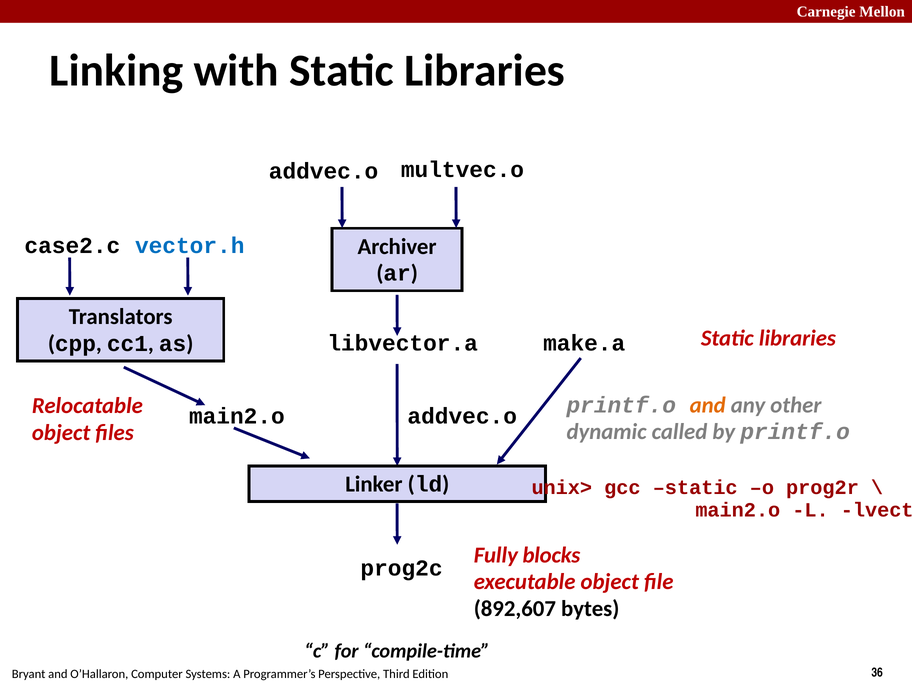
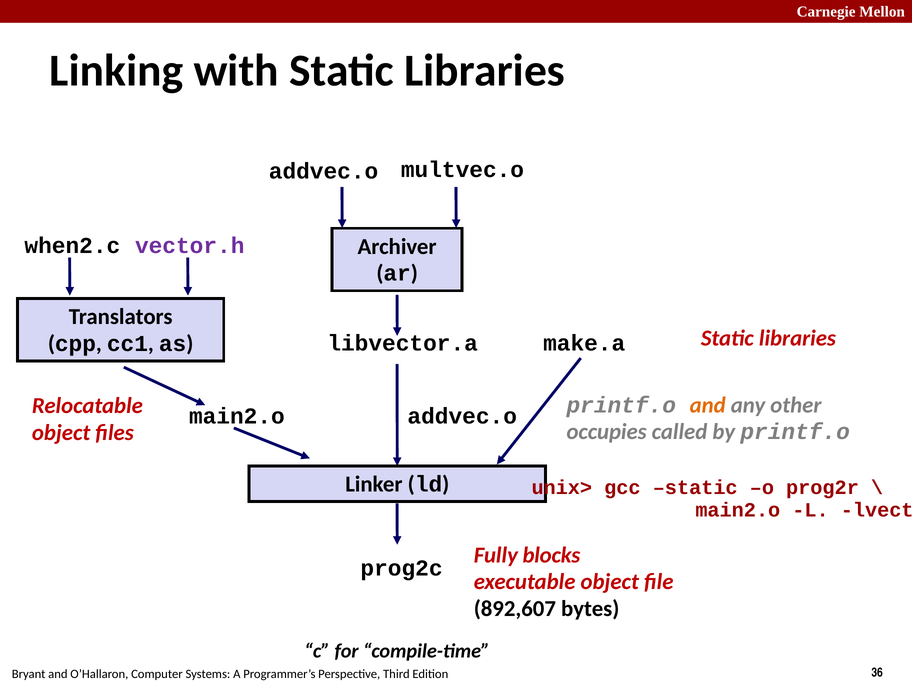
case2.c: case2.c -> when2.c (72, 246)
vector.h colour: blue -> purple (190, 246)
dynamic: dynamic -> occupies (607, 432)
